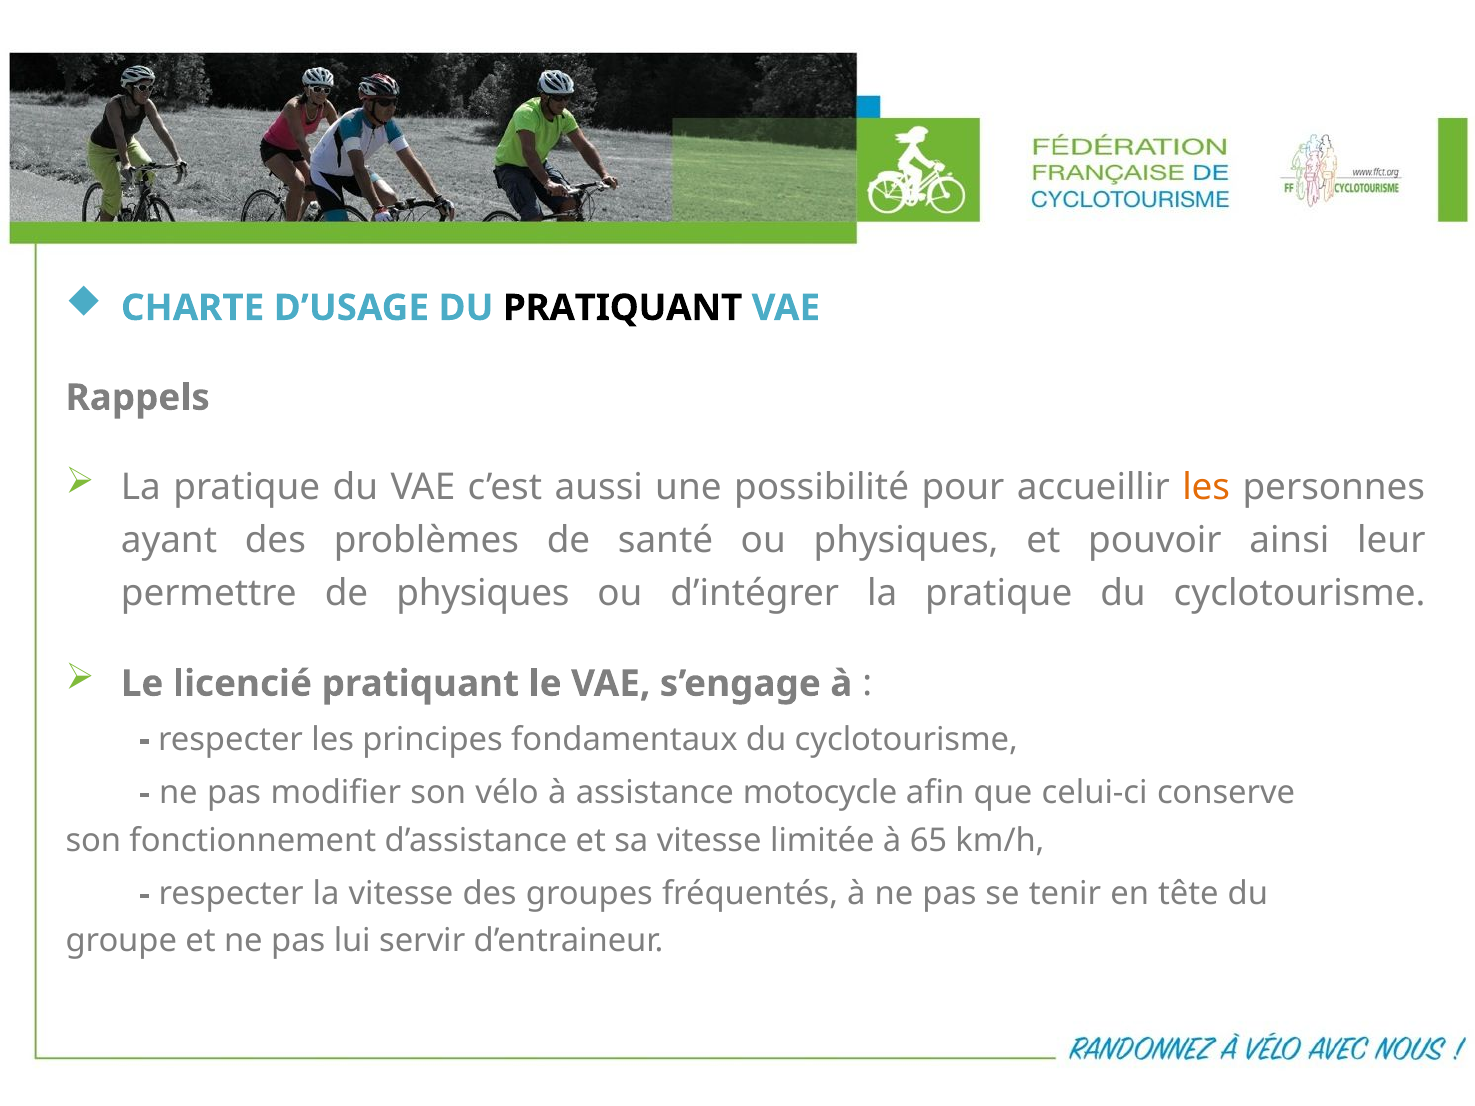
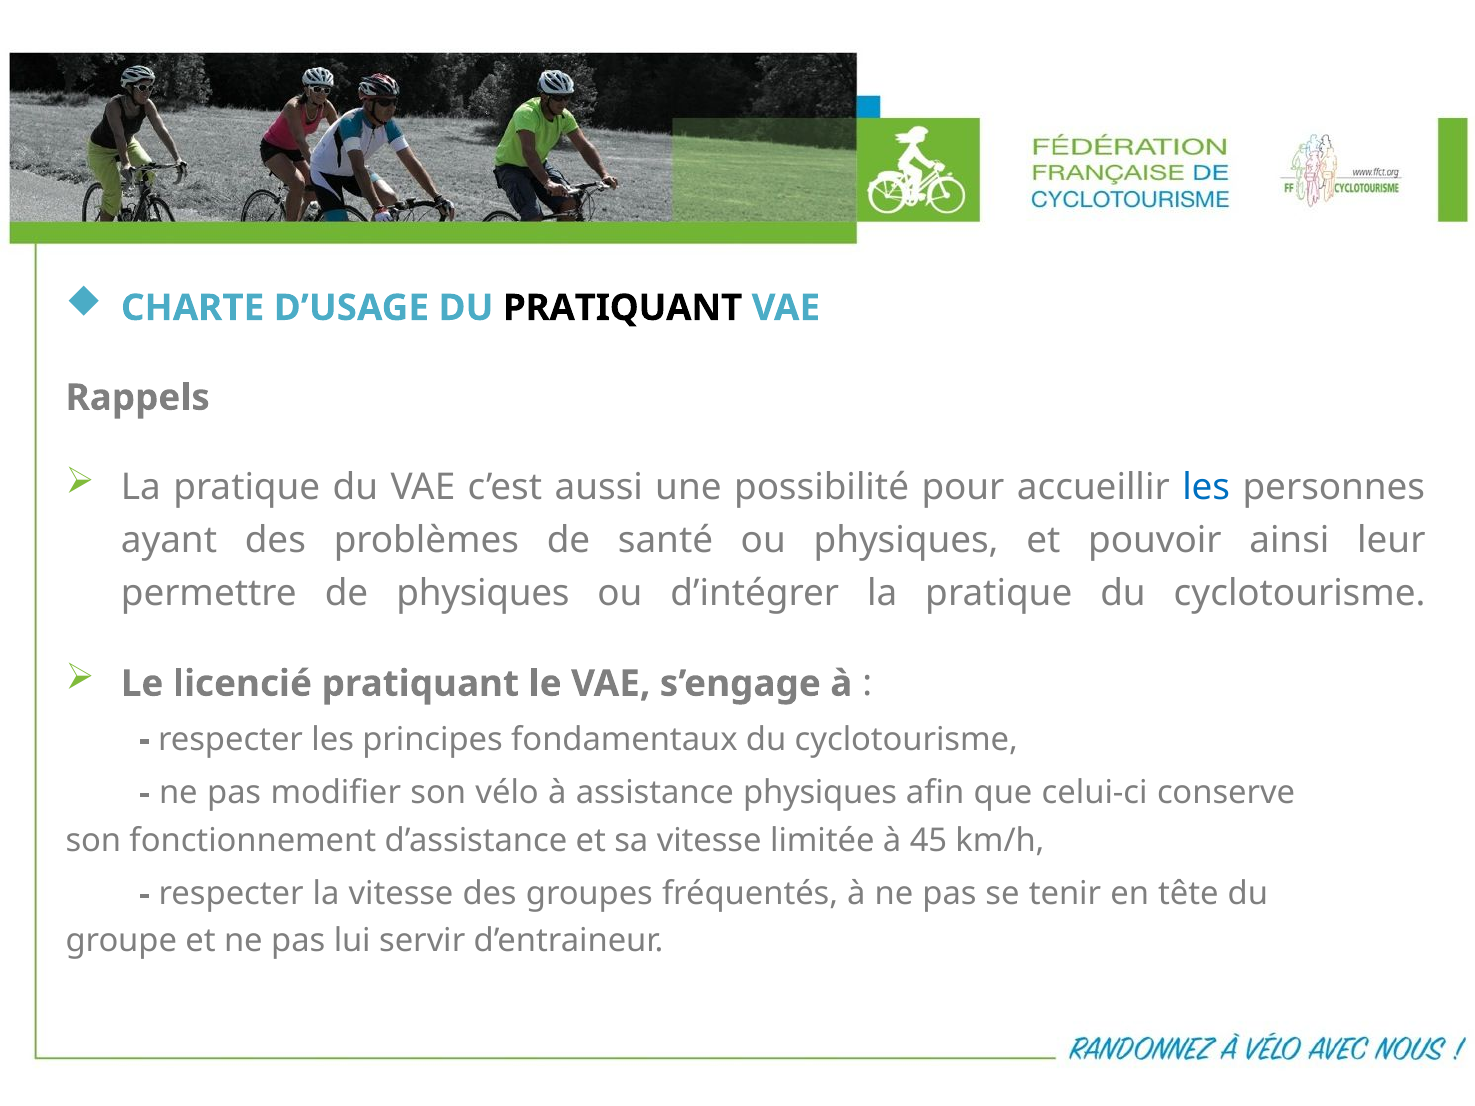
les colour: orange -> blue (1206, 488)
assistance motocycle: motocycle -> physiques (820, 793)
65: 65 -> 45 (928, 841)
